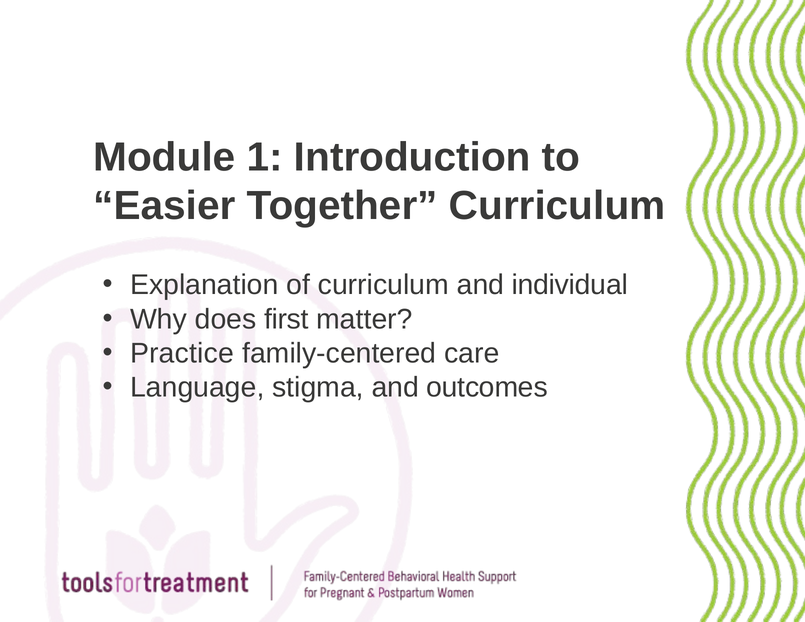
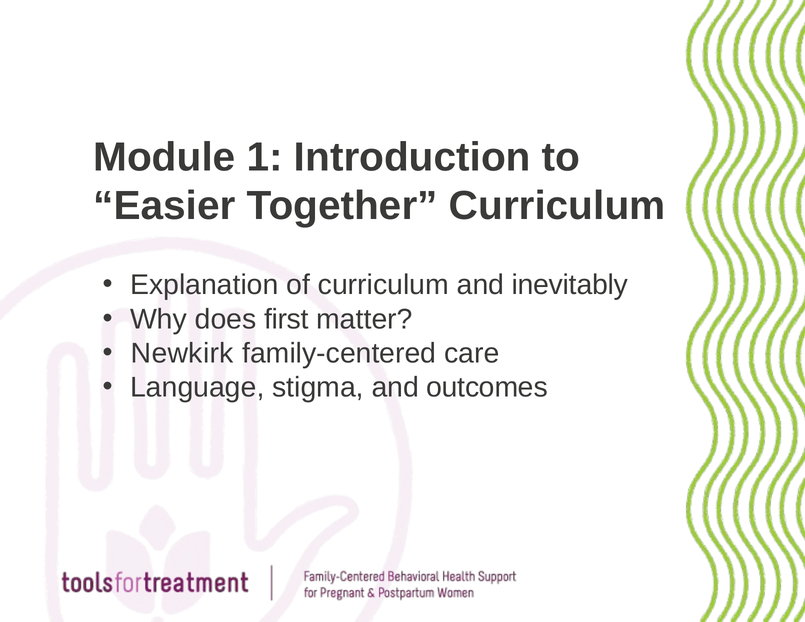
individual: individual -> inevitably (570, 285)
Practice: Practice -> Newkirk (182, 353)
